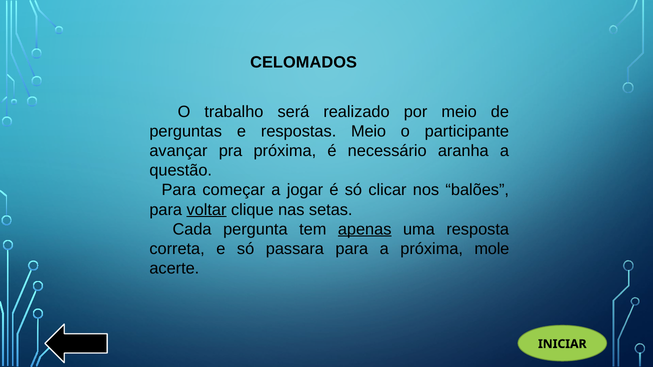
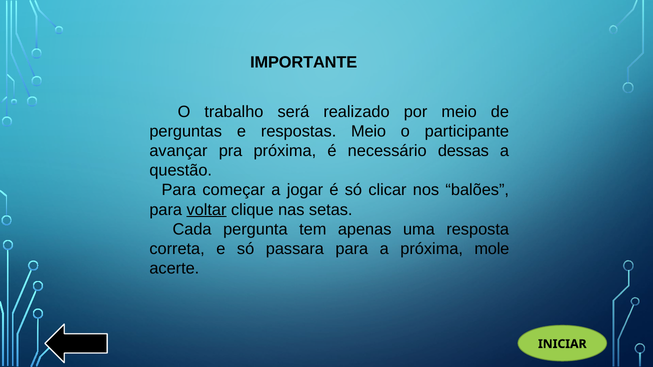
CELOMADOS: CELOMADOS -> IMPORTANTE (304, 62)
aranha: aranha -> dessas (463, 151)
apenas underline: present -> none (365, 229)
